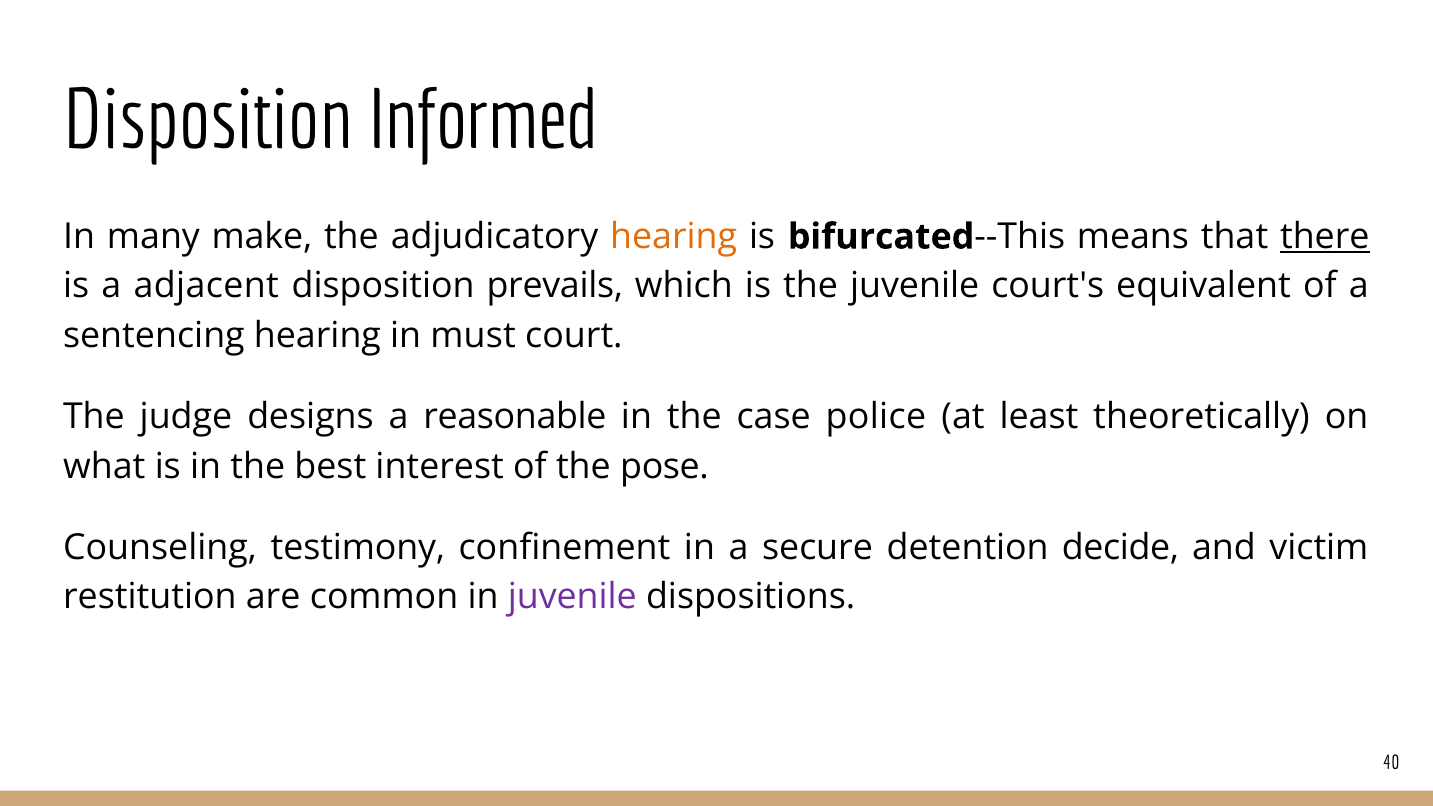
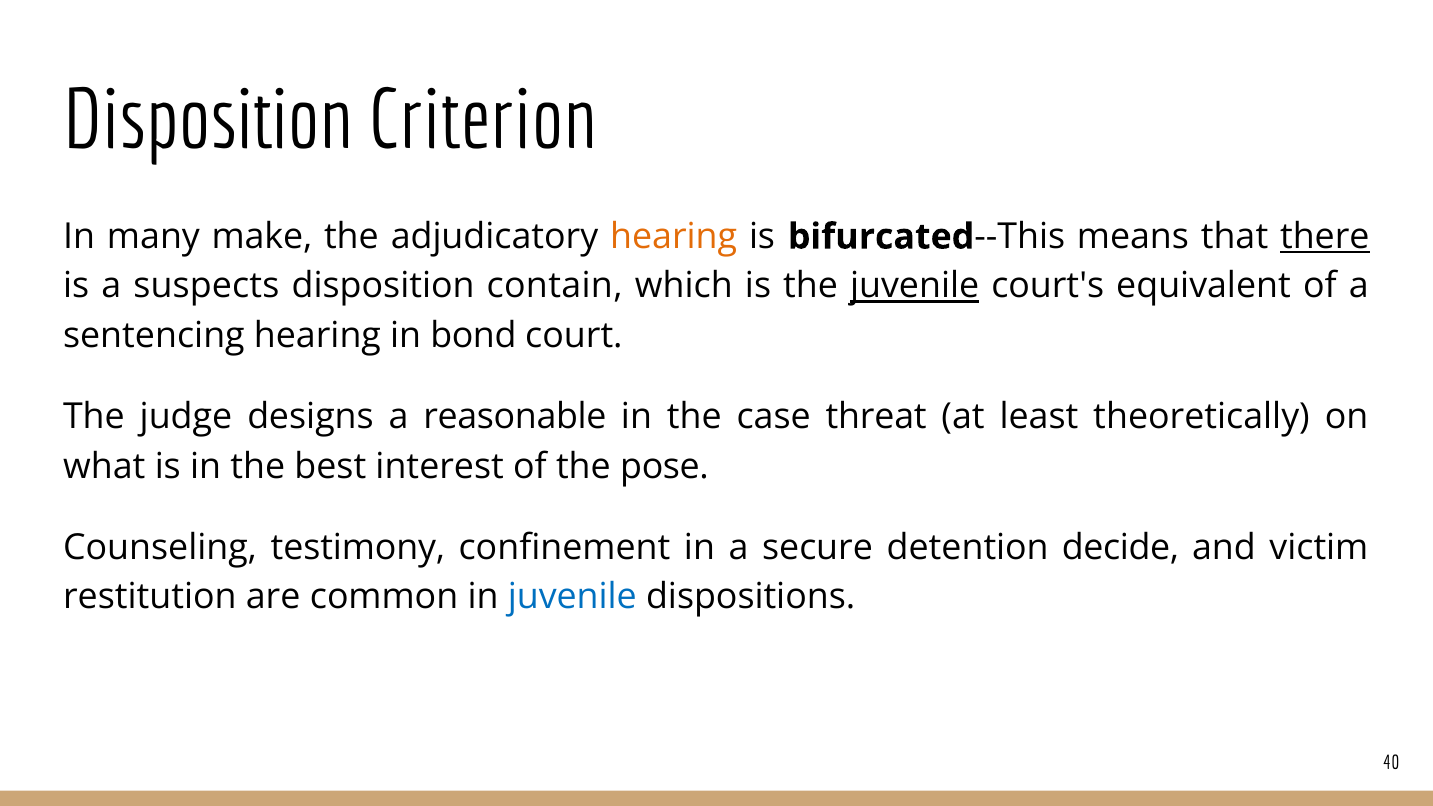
Informed: Informed -> Criterion (483, 121)
adjacent: adjacent -> suspects (206, 286)
prevails: prevails -> contain (555, 286)
juvenile underline: none -> present (915, 286)
must: must -> bond (473, 336)
police: police -> threat (876, 417)
juvenile colour: purple -> blue (572, 597)
